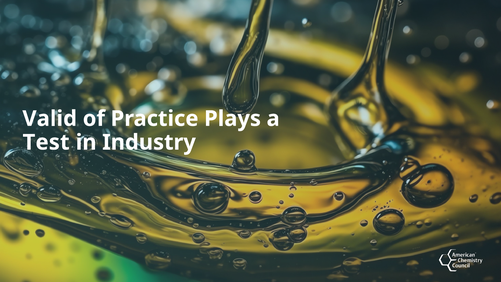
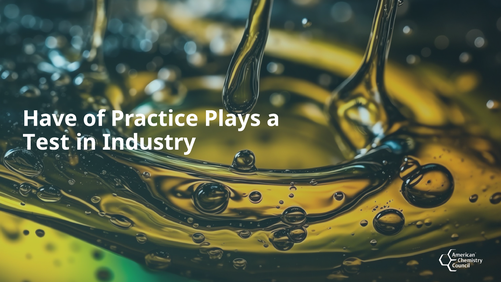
Valid: Valid -> Have (50, 119)
